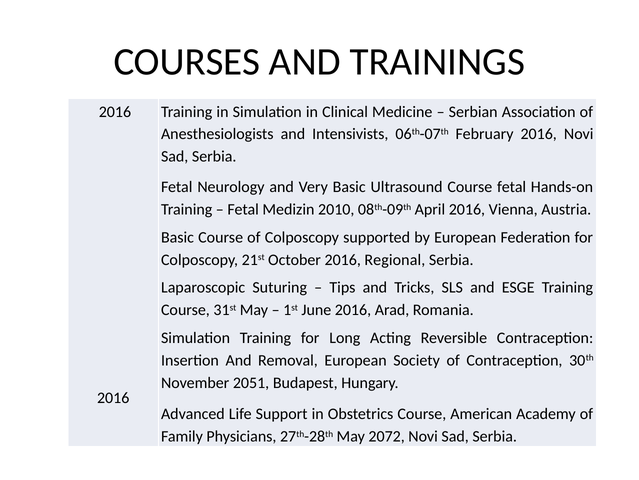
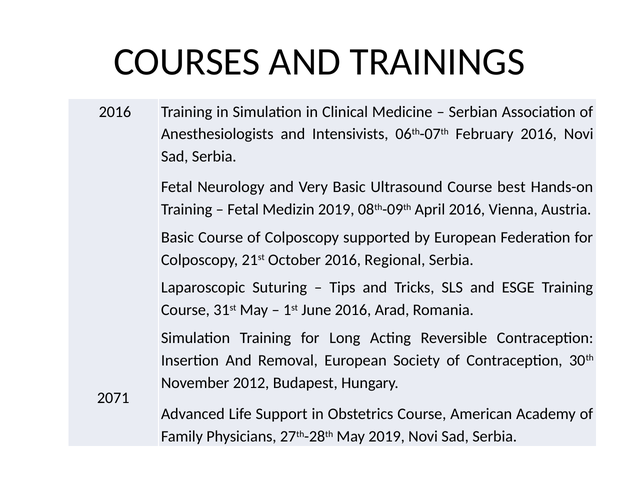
Course fetal: fetal -> best (511, 187)
Medizin 2010: 2010 -> 2019 (336, 209)
2051: 2051 -> 2012 (251, 382)
2016: 2016 -> 2071 (113, 397)
May 2072: 2072 -> 2019 (387, 436)
